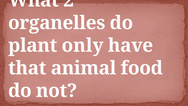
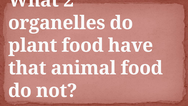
plant only: only -> food (83, 45)
